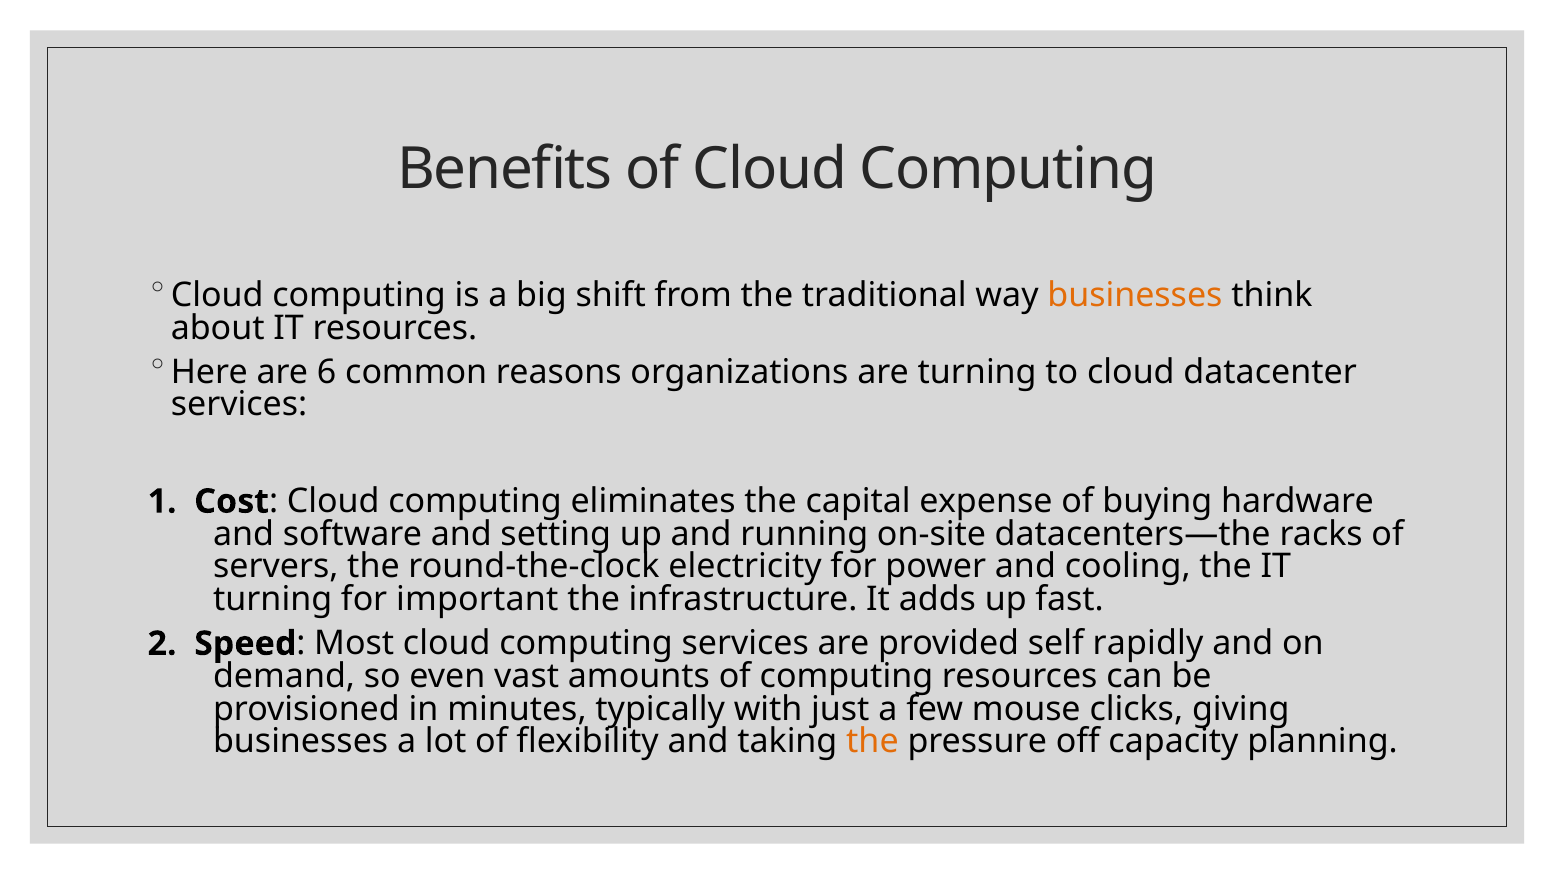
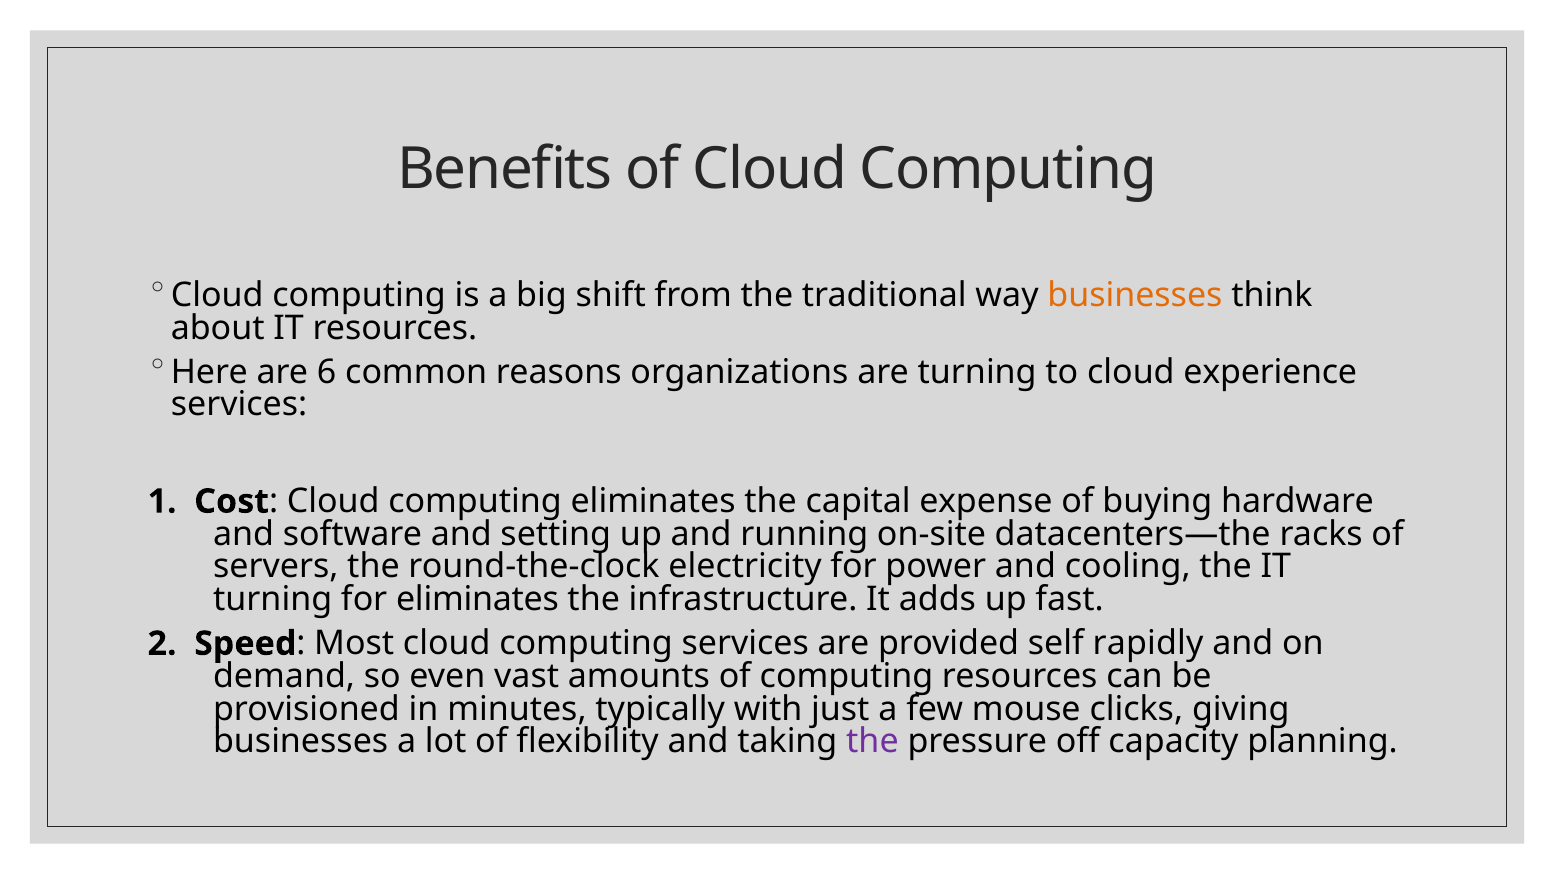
datacenter: datacenter -> experience (1270, 372)
for important: important -> eliminates (477, 599)
the colour: orange -> purple (872, 742)
